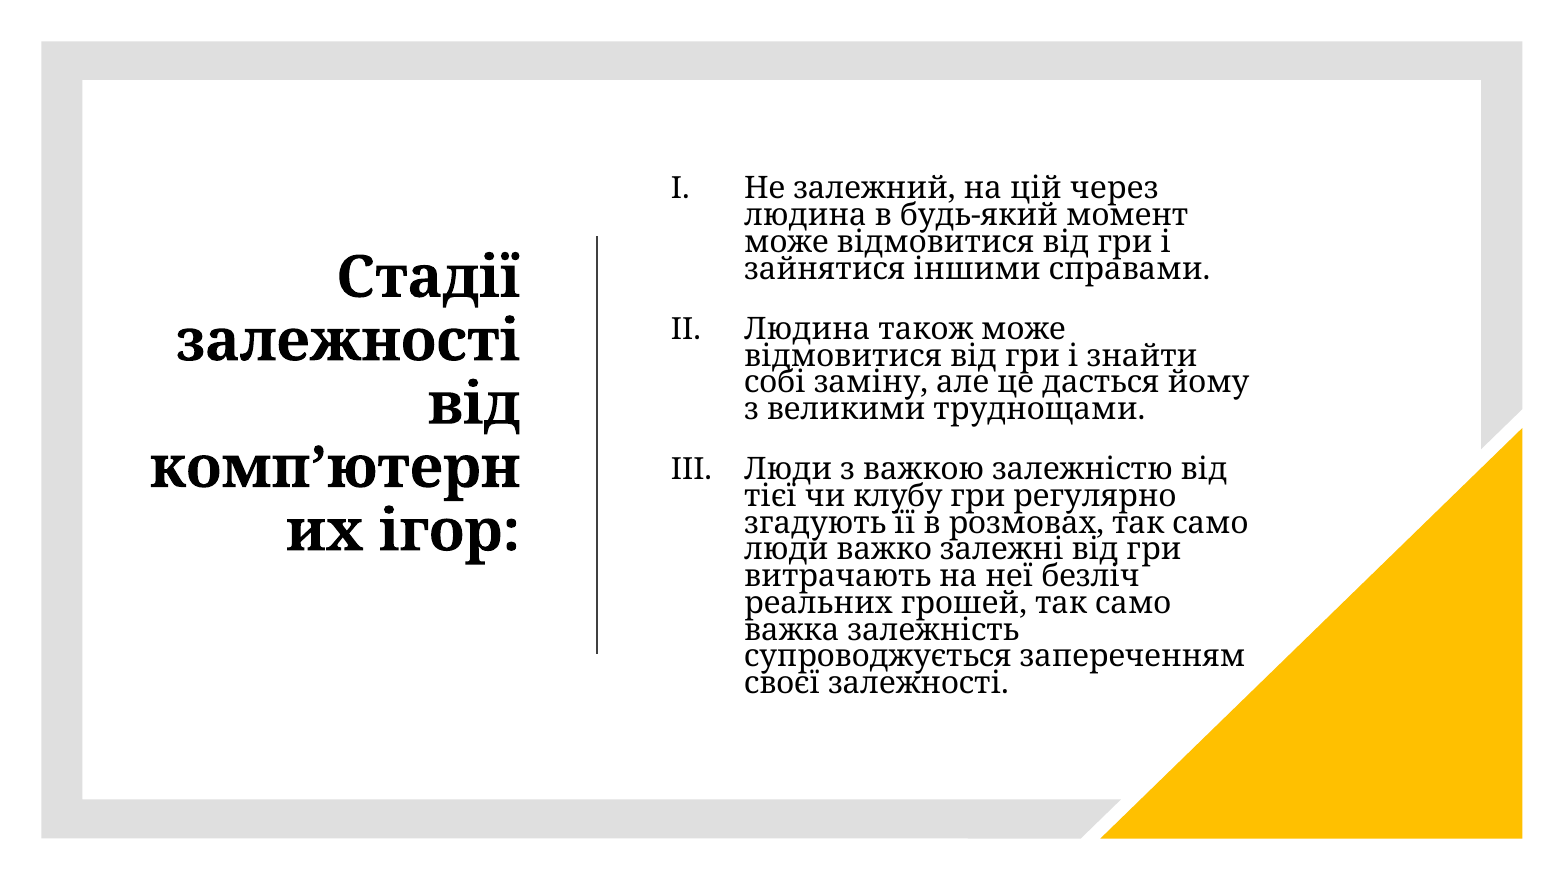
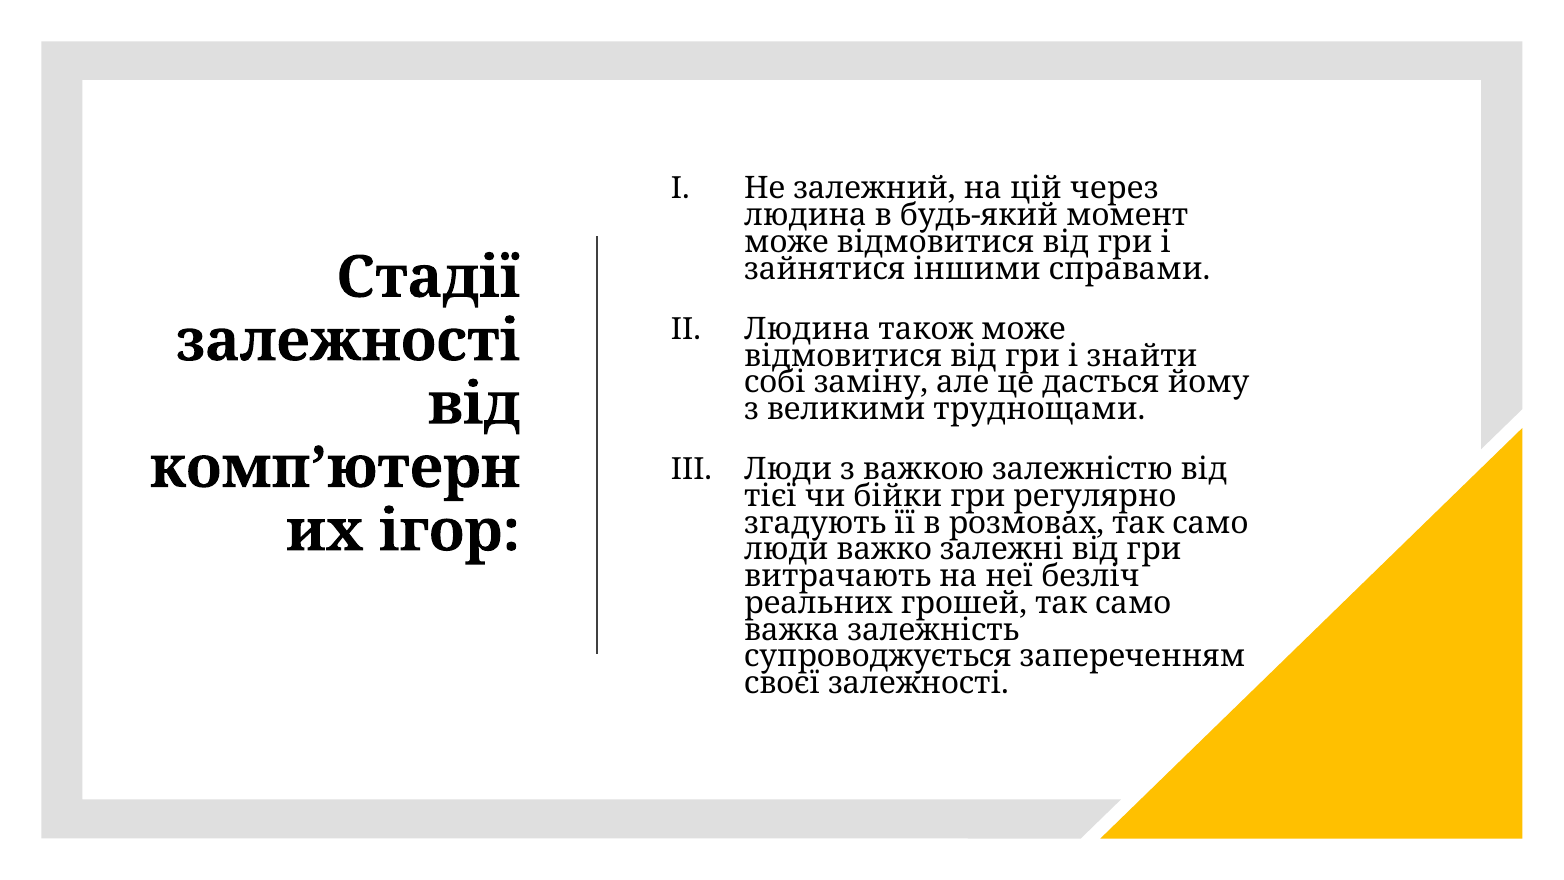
клубу: клубу -> бійки (898, 496)
